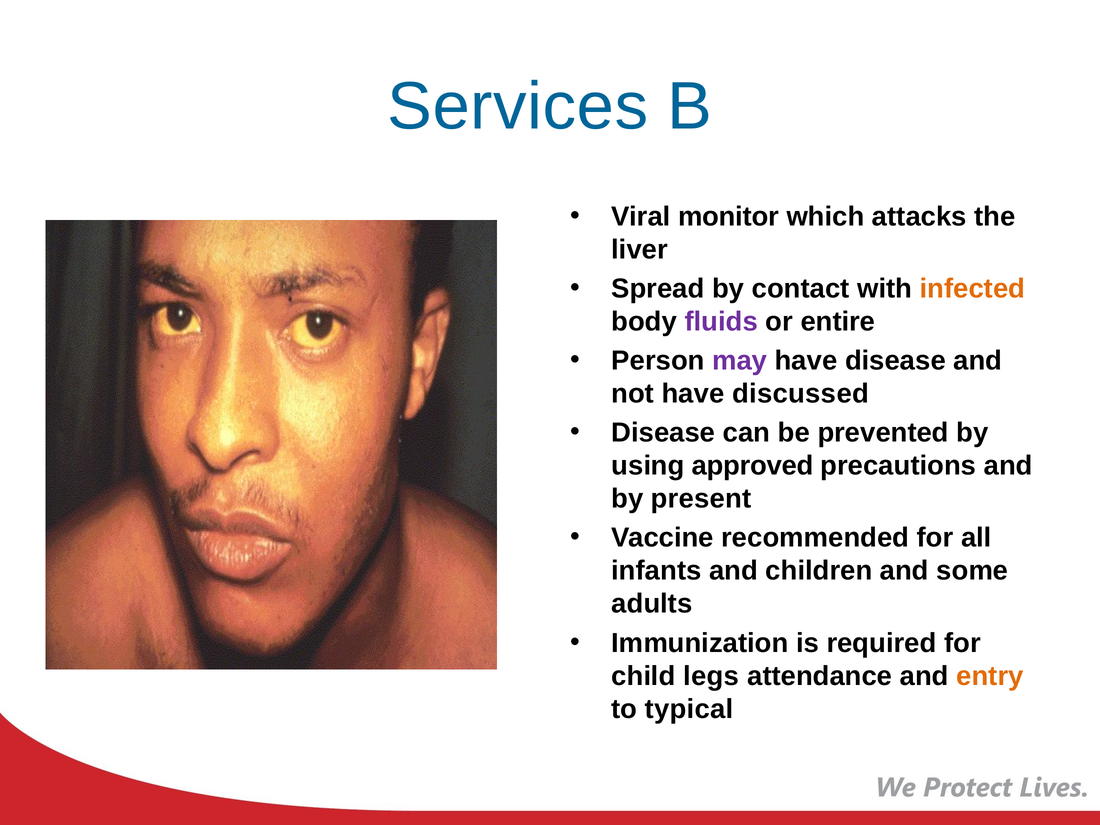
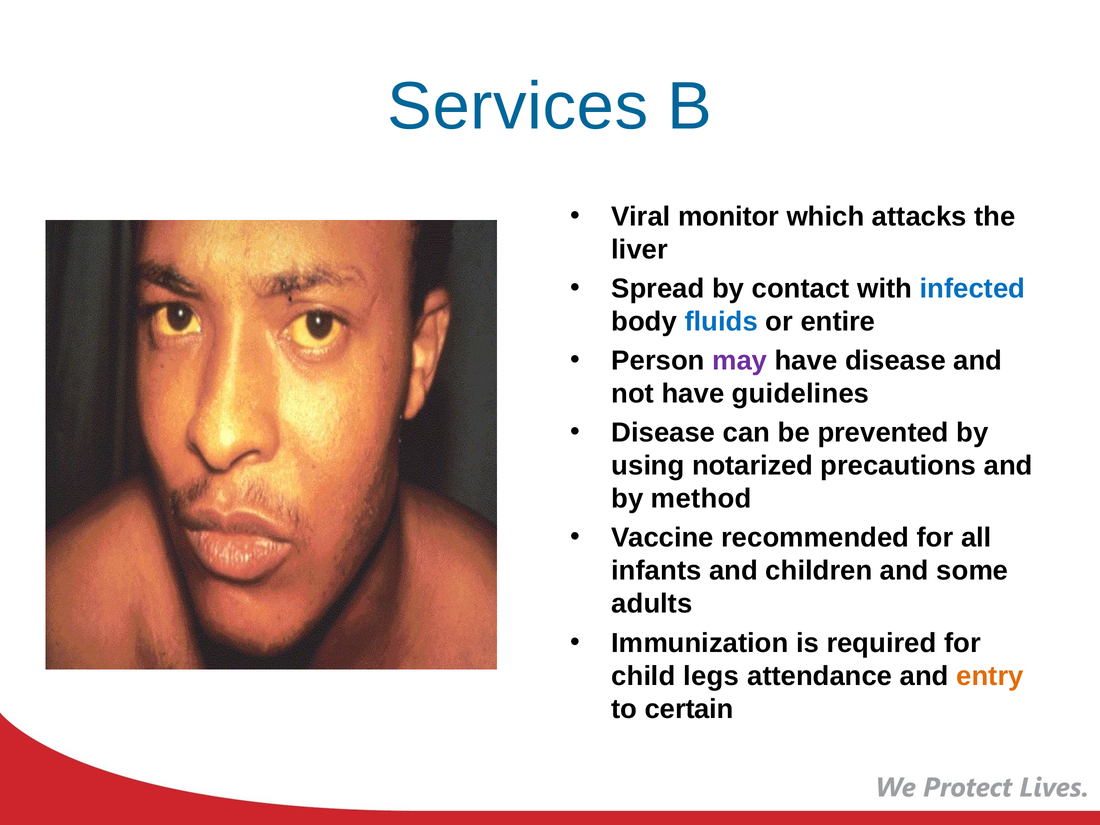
infected colour: orange -> blue (972, 289)
fluids colour: purple -> blue (721, 322)
discussed: discussed -> guidelines (801, 394)
approved: approved -> notarized (753, 466)
present: present -> method (701, 499)
typical: typical -> certain (689, 709)
